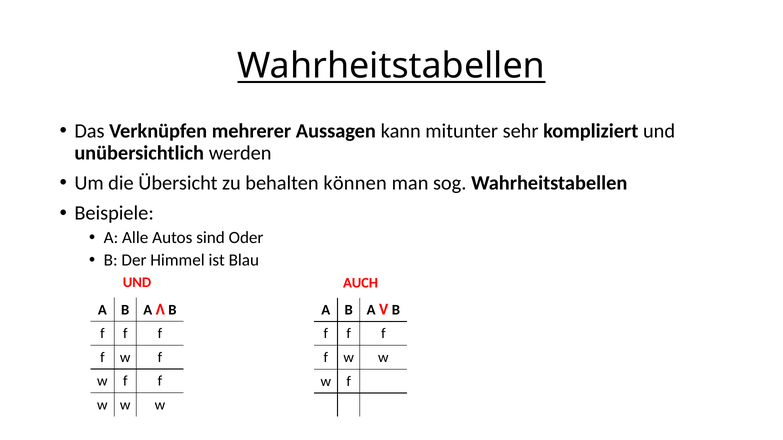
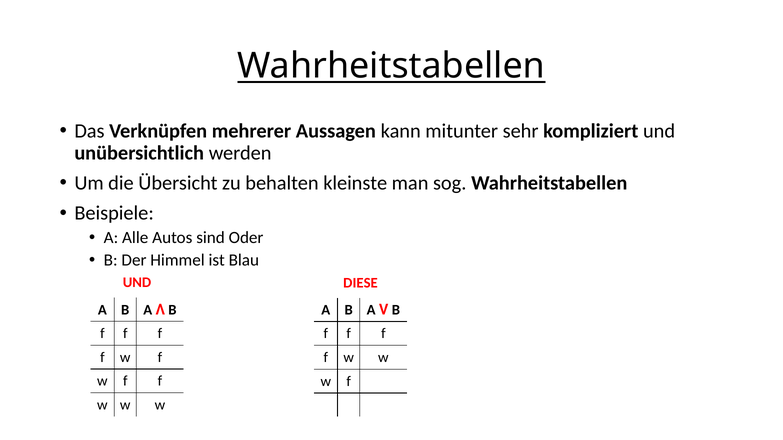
können: können -> kleinste (355, 183)
AUCH: AUCH -> DIESE (360, 283)
